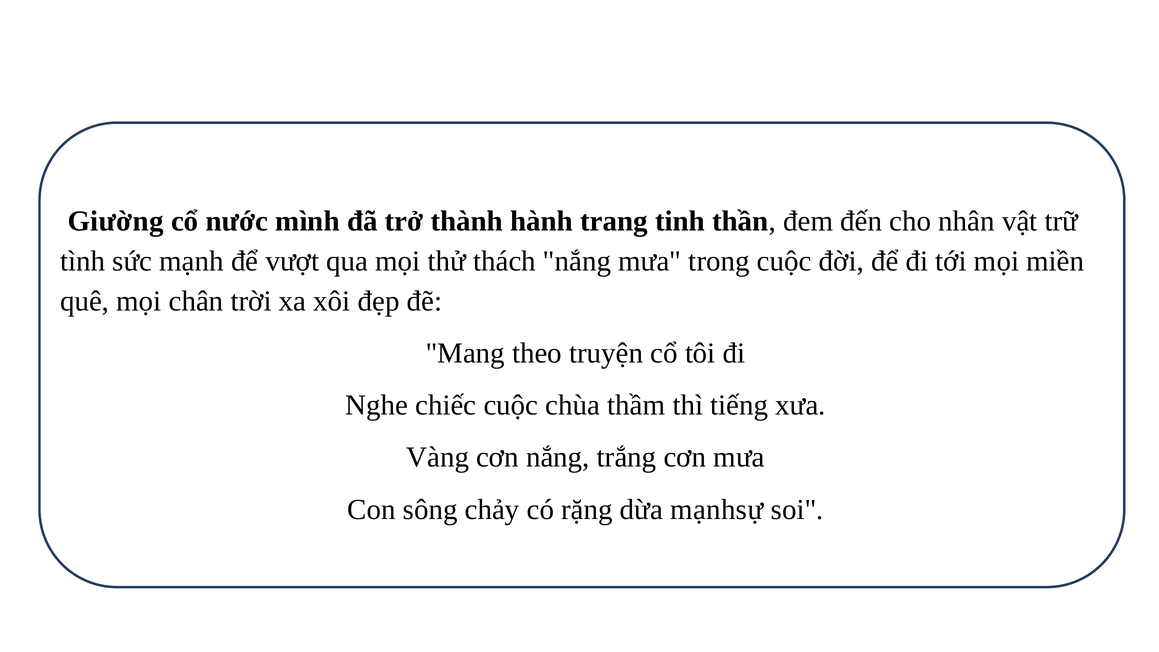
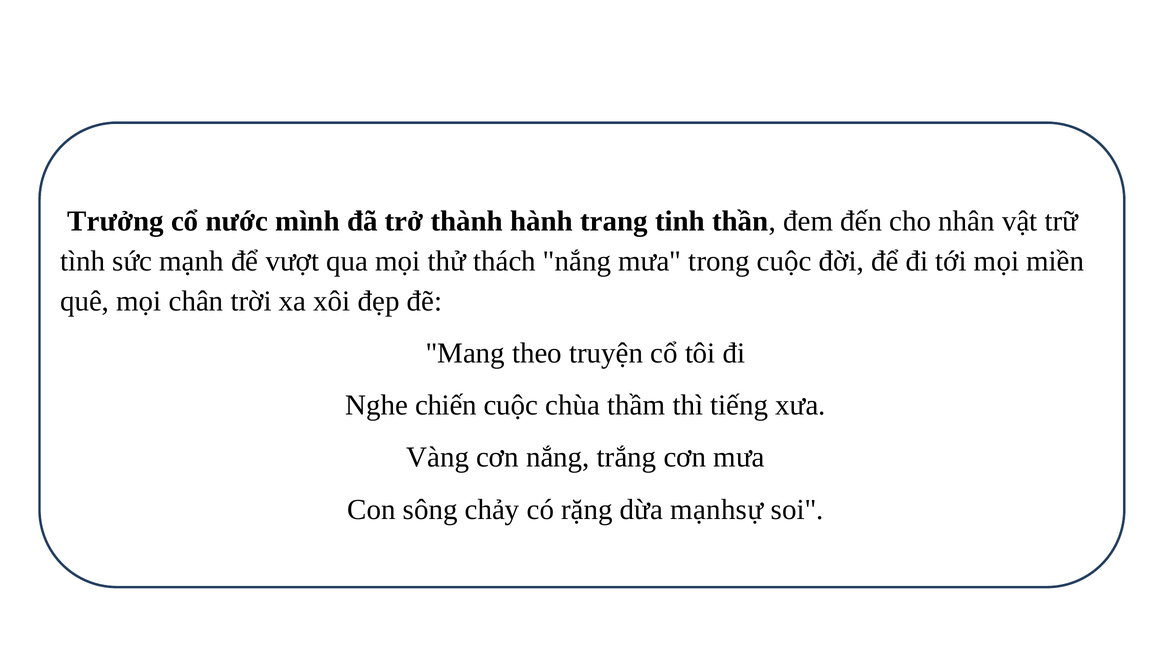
Giường: Giường -> Trưởng (116, 221)
chiếc: chiếc -> chiến (446, 405)
